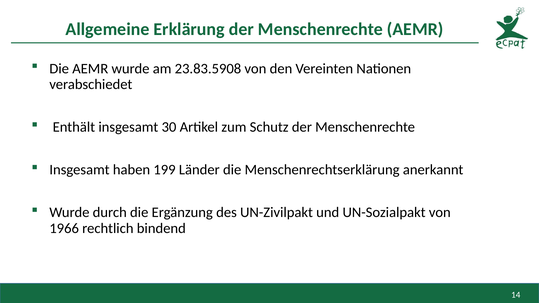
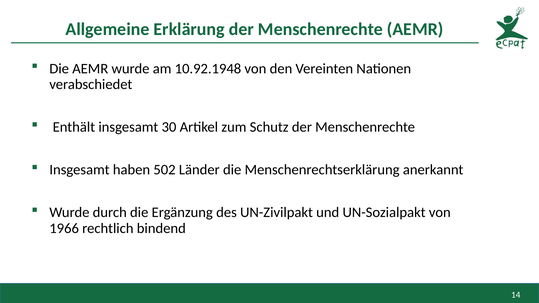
23.83.5908: 23.83.5908 -> 10.92.1948 (208, 69)
199: 199 -> 502 (164, 170)
